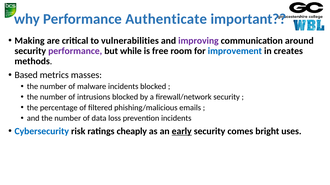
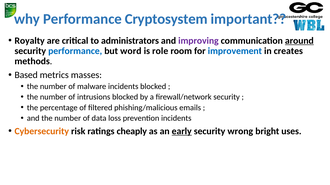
Authenticate: Authenticate -> Cryptosystem (166, 19)
Making: Making -> Royalty (30, 41)
vulnerabilities: vulnerabilities -> administrators (130, 41)
around underline: none -> present (299, 41)
performance colour: purple -> blue (75, 51)
while: while -> word (131, 51)
free: free -> role (160, 51)
Cybersecurity colour: blue -> orange (42, 132)
comes: comes -> wrong (240, 132)
